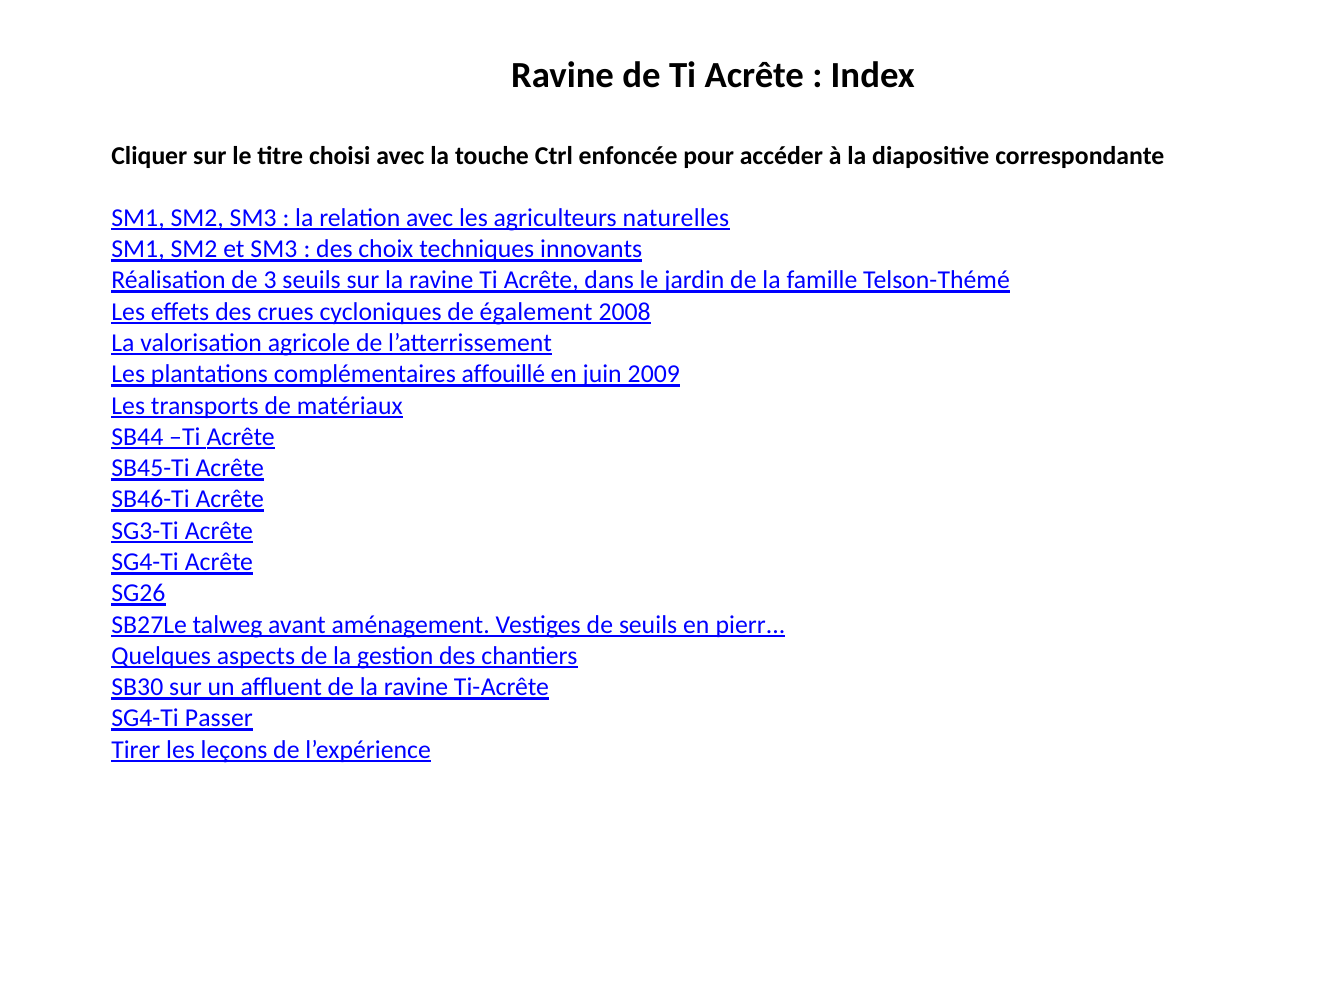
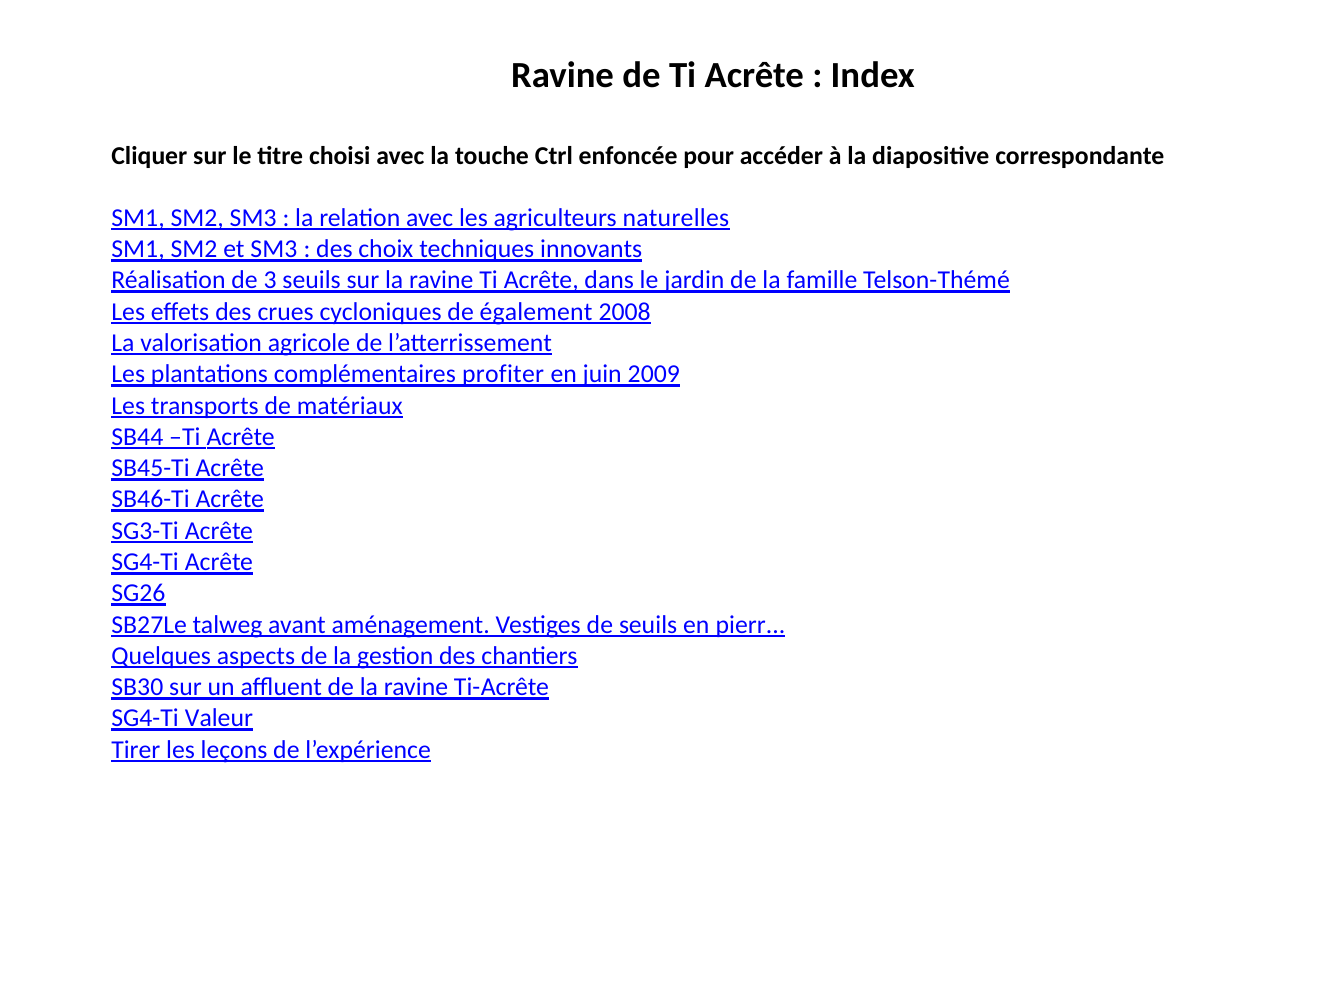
affouillé: affouillé -> profiter (503, 374)
Passer: Passer -> Valeur (219, 719)
